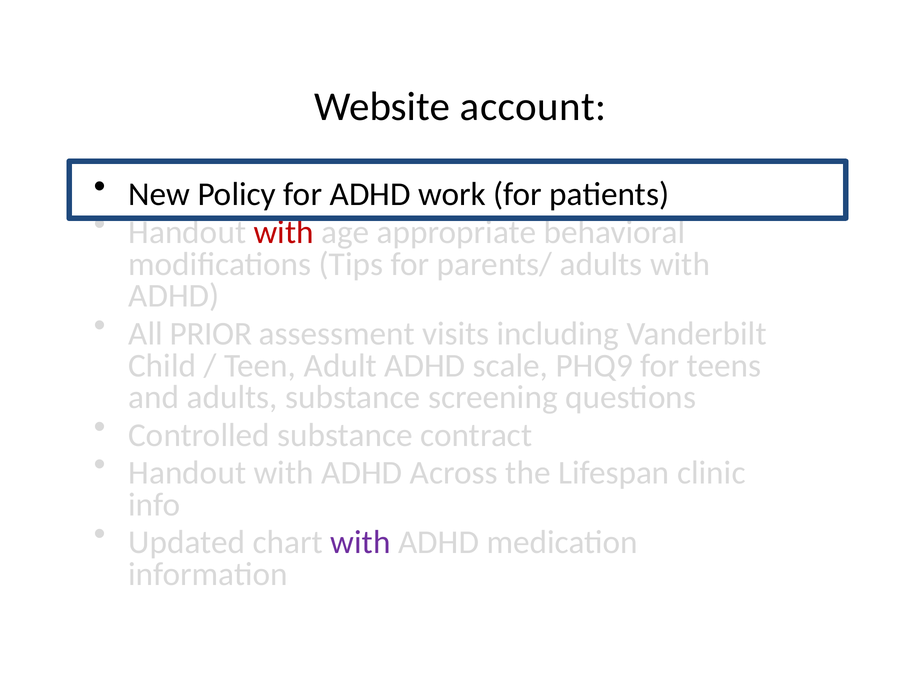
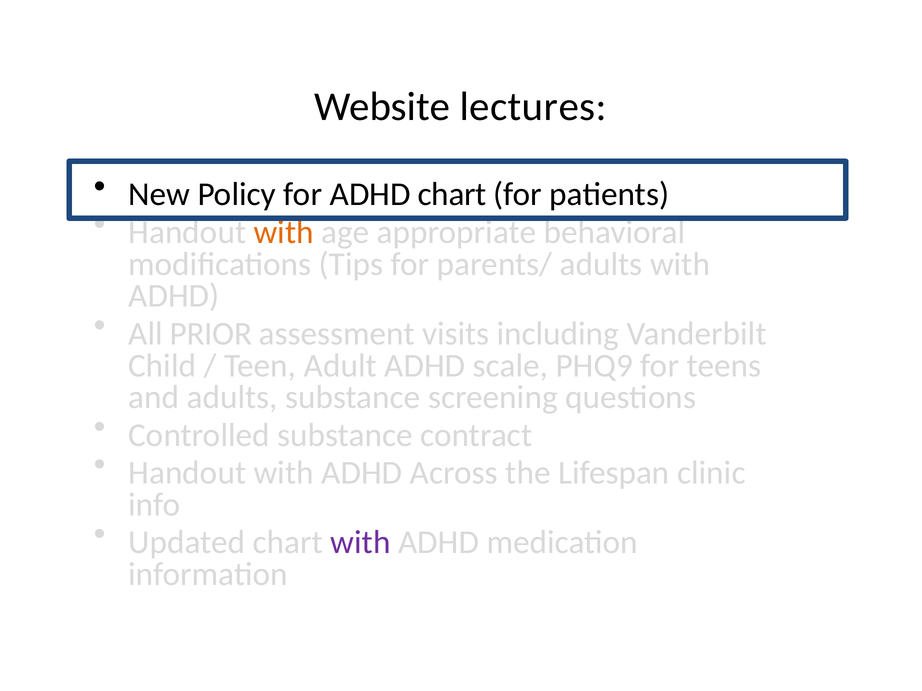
account: account -> lectures (533, 107)
ADHD work: work -> chart (452, 195)
with colour: red -> orange (284, 232)
